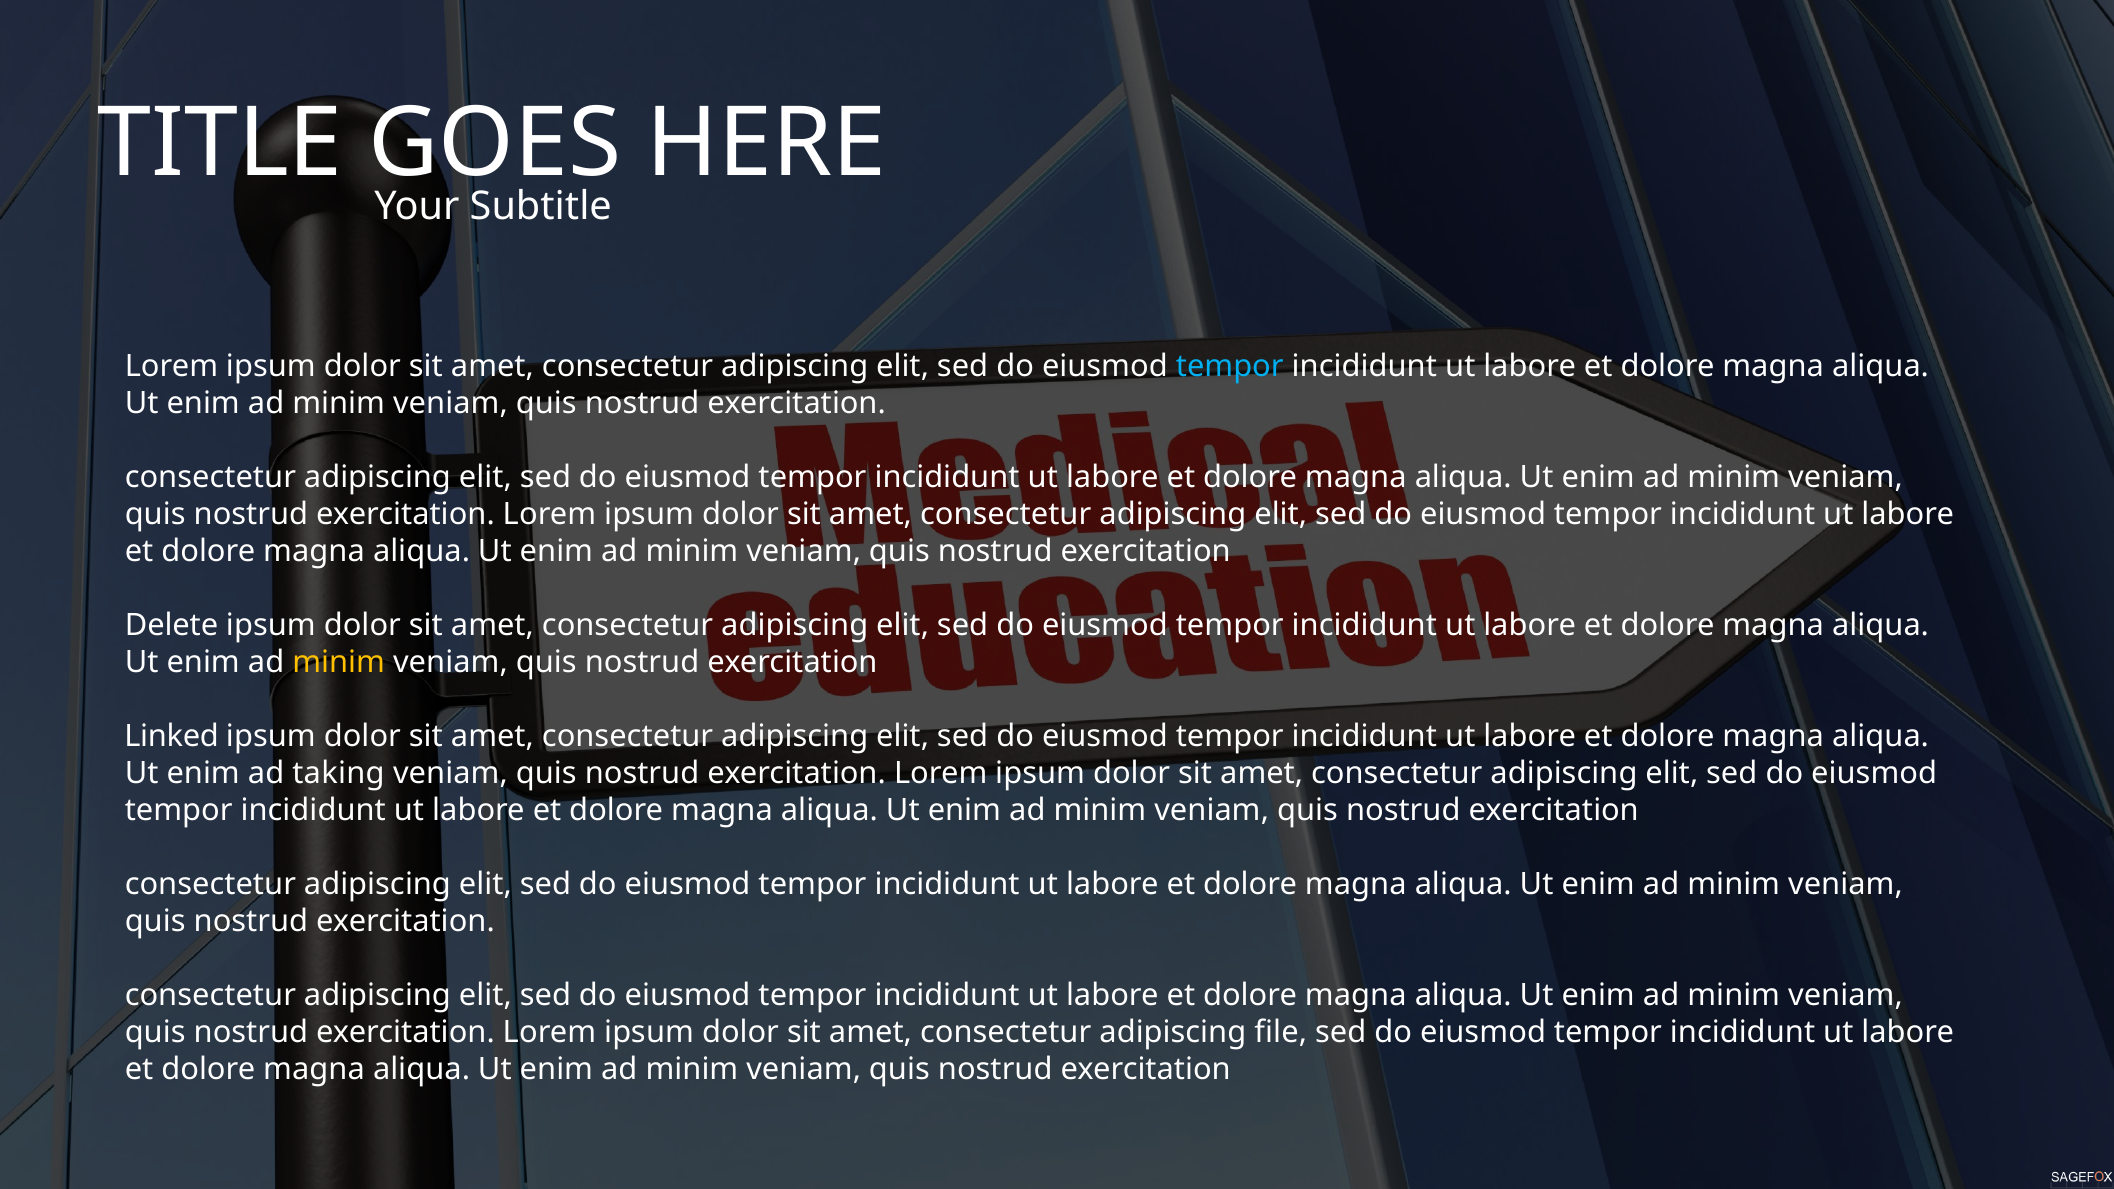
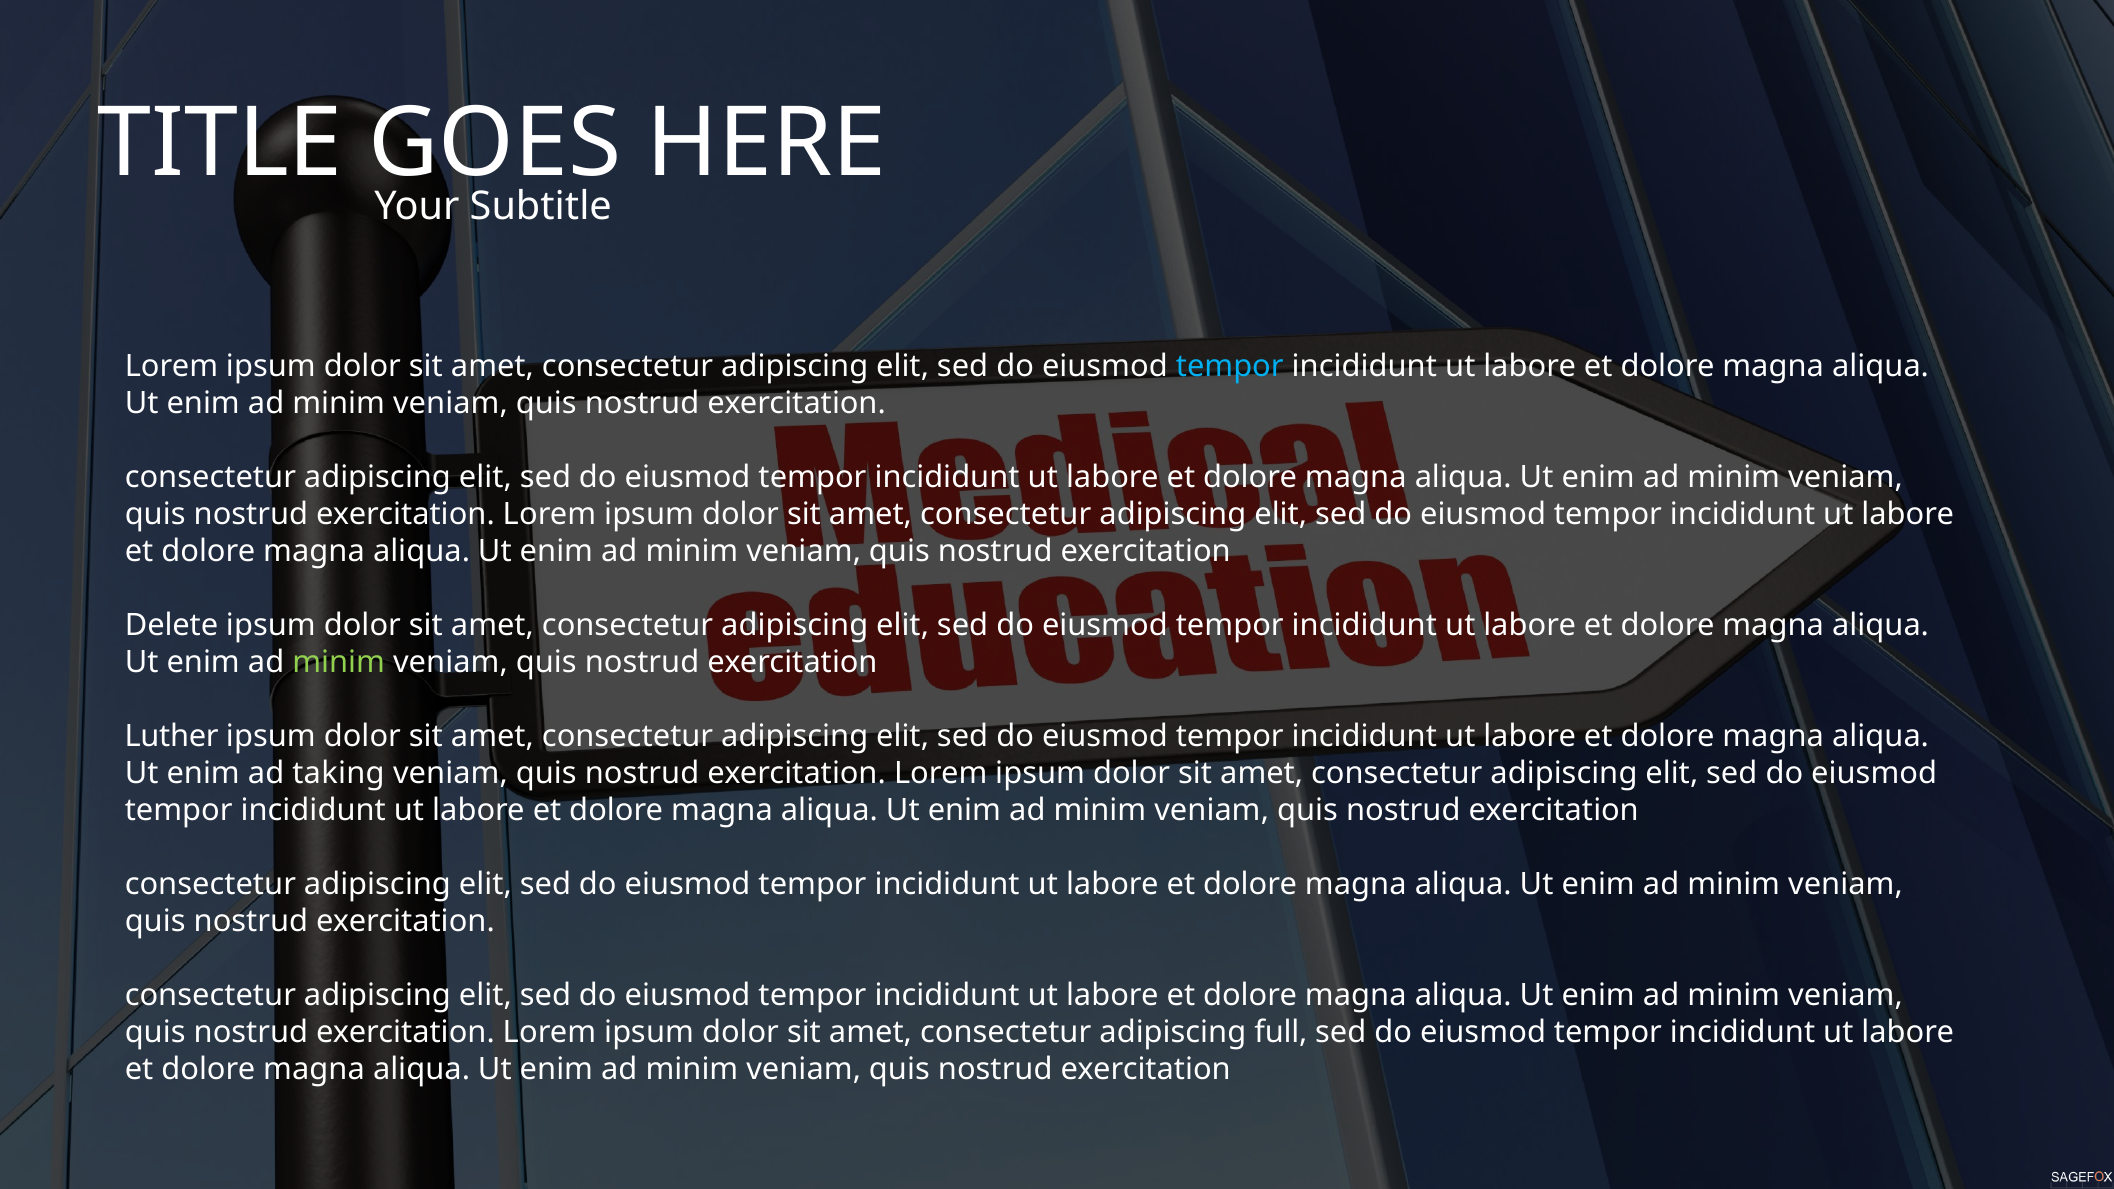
minim colour: yellow -> light green (339, 662)
Linked: Linked -> Luther (172, 736)
file: file -> full (1281, 1032)
